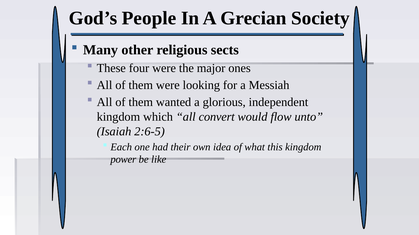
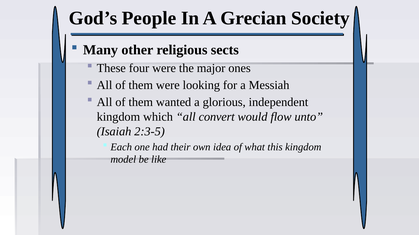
2:6-5: 2:6-5 -> 2:3-5 (150, 132)
power: power -> model (123, 160)
